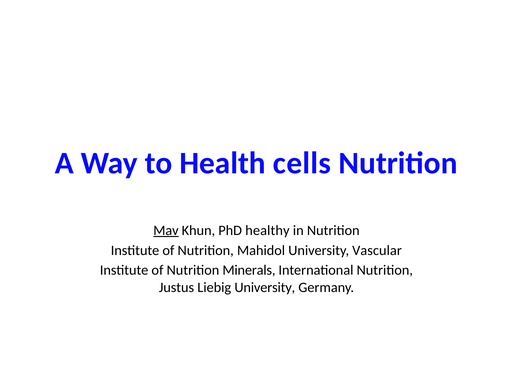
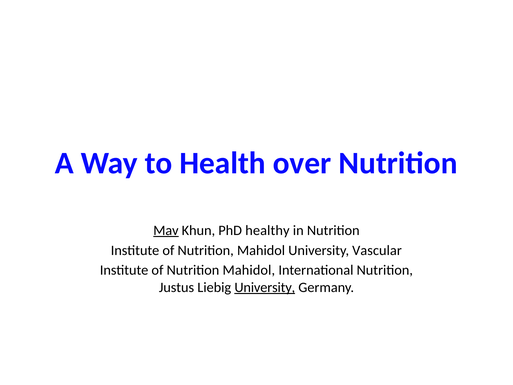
cells: cells -> over (302, 163)
Minerals: Minerals -> Mahidol (249, 270)
University underline: none -> present (265, 287)
